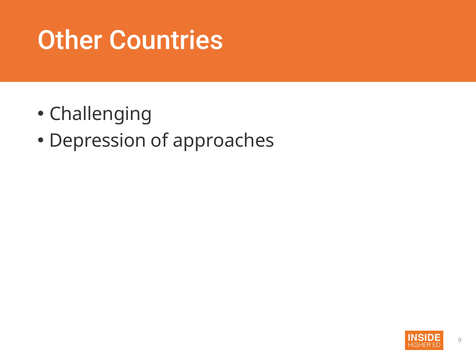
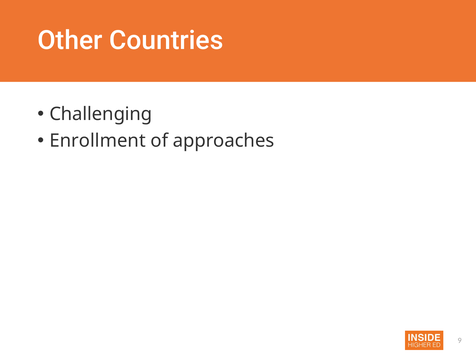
Depression: Depression -> Enrollment (98, 141)
